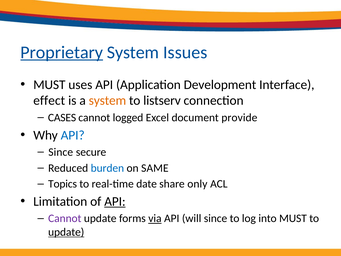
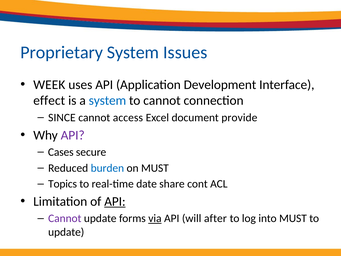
Proprietary underline: present -> none (62, 52)
MUST: MUST -> WEEK (49, 85)
system colour: orange -> blue (107, 101)
to listserv: listserv -> cannot (162, 101)
CASES: CASES -> SINCE (62, 117)
logged: logged -> access (128, 117)
API colour: blue -> purple (73, 135)
Since: Since -> Cases (61, 152)
on SAME: SAME -> MUST (155, 168)
only: only -> cont (197, 184)
will since: since -> after (215, 218)
update underline: present -> none (66, 232)
